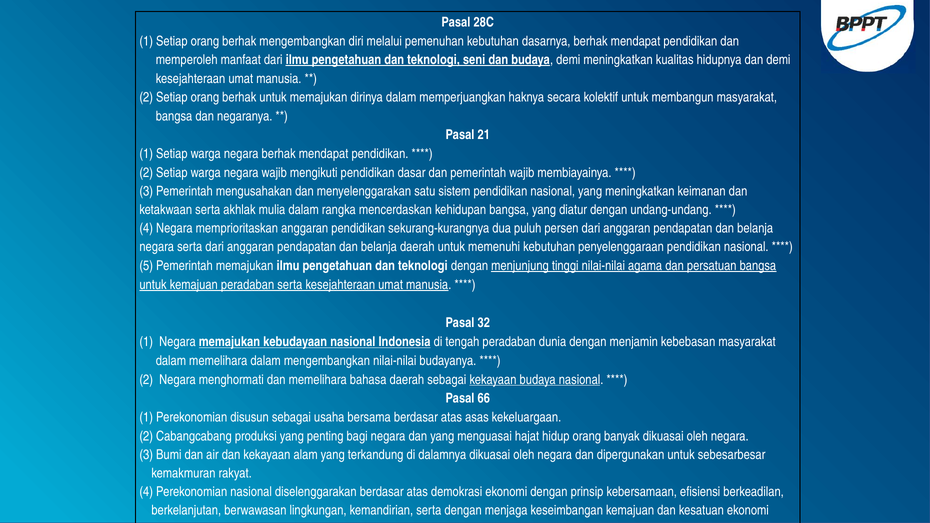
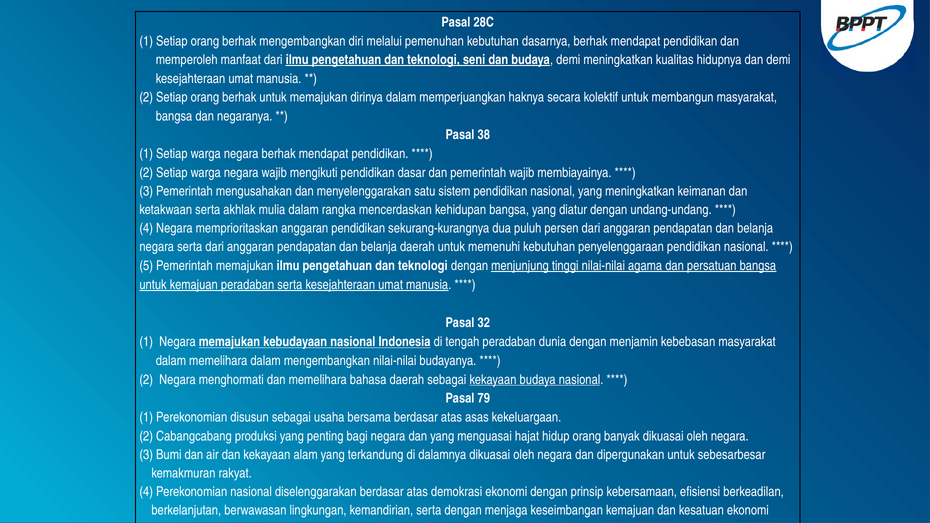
21: 21 -> 38 (484, 135)
66: 66 -> 79 (484, 399)
